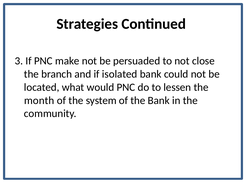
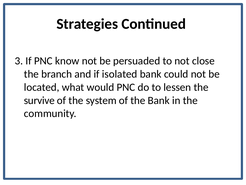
make: make -> know (67, 61)
month: month -> survive (39, 100)
